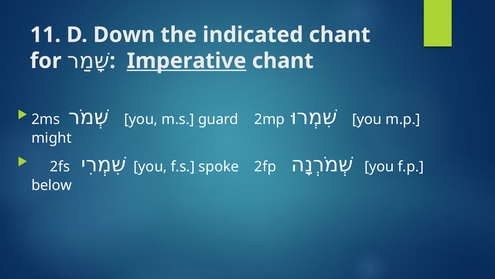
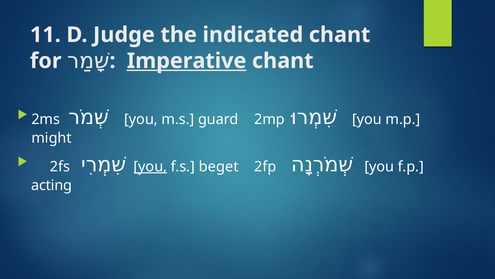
Down: Down -> Judge (124, 35)
you underline: none -> present (150, 166)
spoke: spoke -> beget (219, 166)
below: below -> acting (52, 185)
